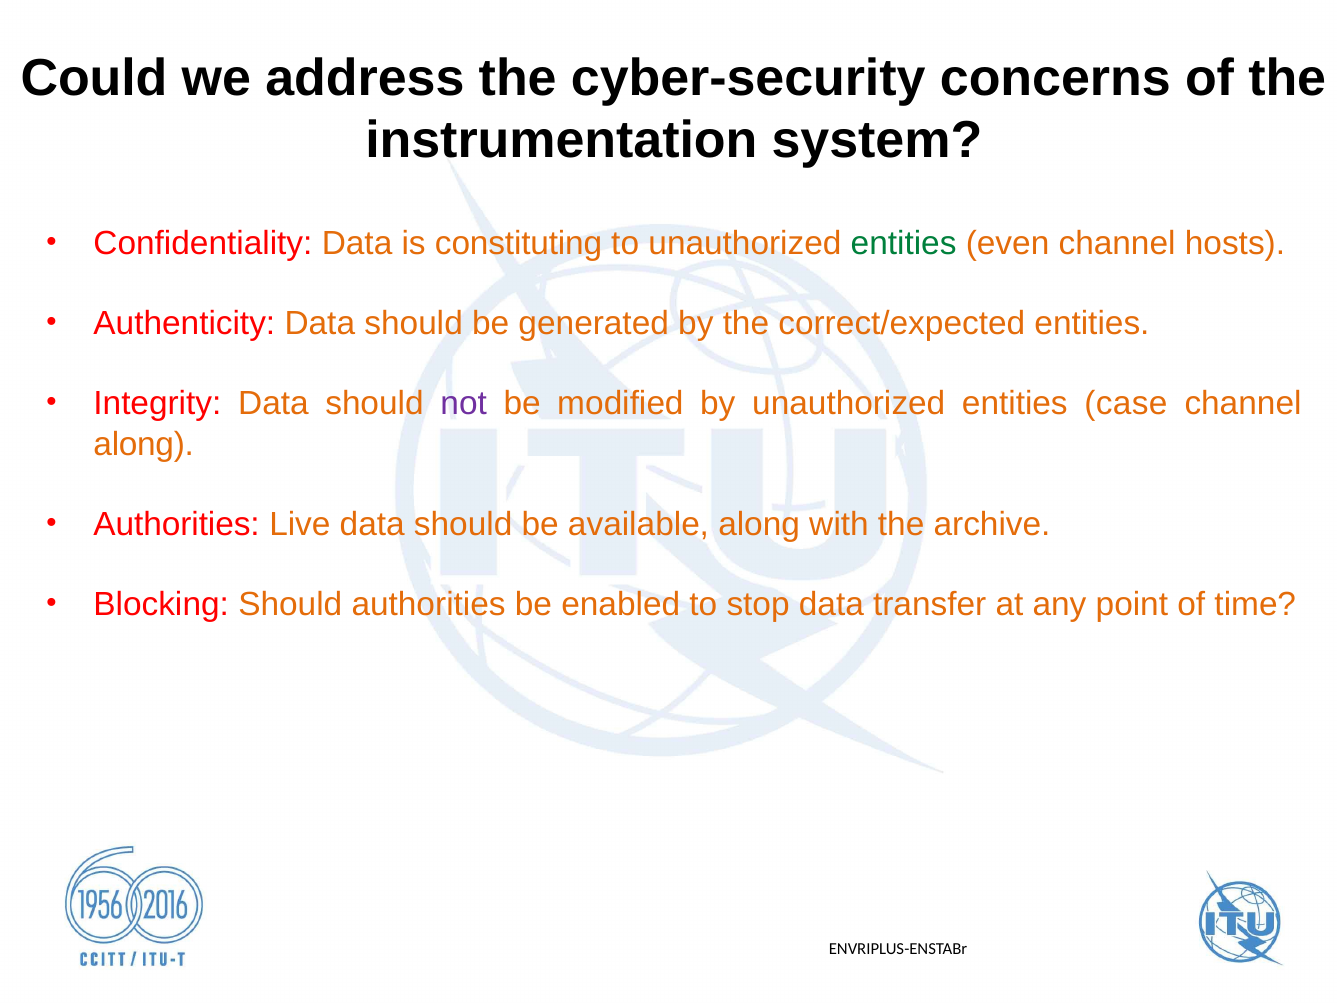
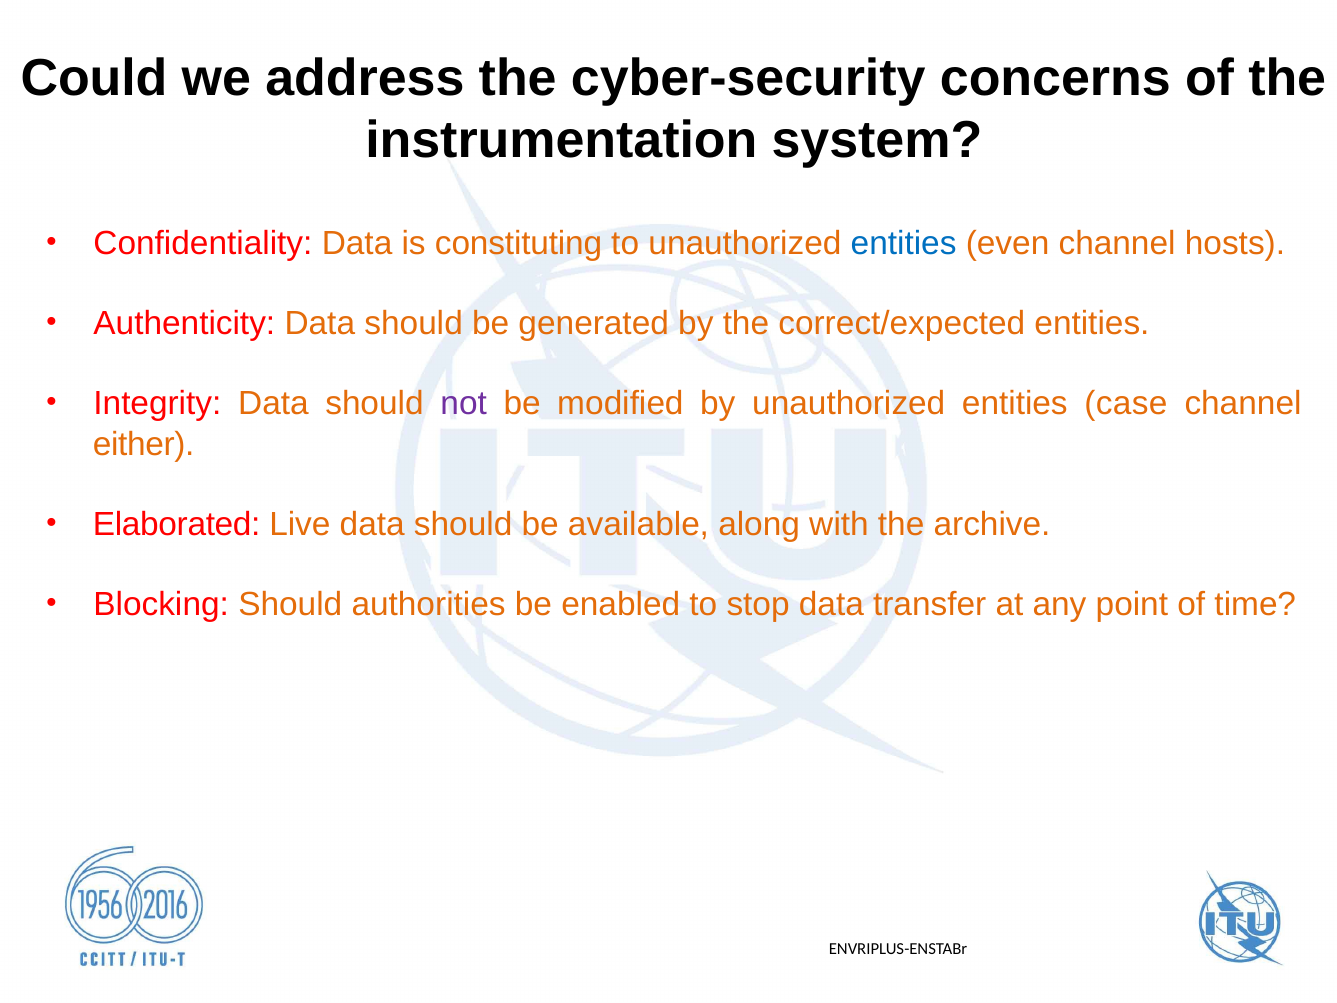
entities colour: green -> blue (904, 243)
along: along -> either (144, 444)
Authorities: Authorities -> Elaborated (177, 524)
